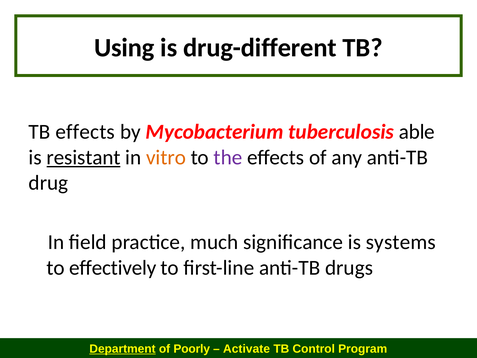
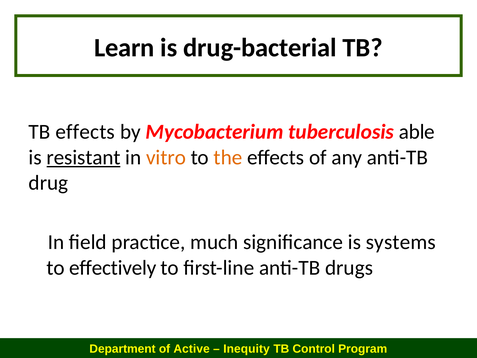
Using: Using -> Learn (124, 48)
drug-different: drug-different -> drug-bacterial (260, 48)
the colour: purple -> orange (228, 157)
Department underline: present -> none (123, 349)
Poorly: Poorly -> Active (192, 349)
Activate: Activate -> Inequity (247, 349)
